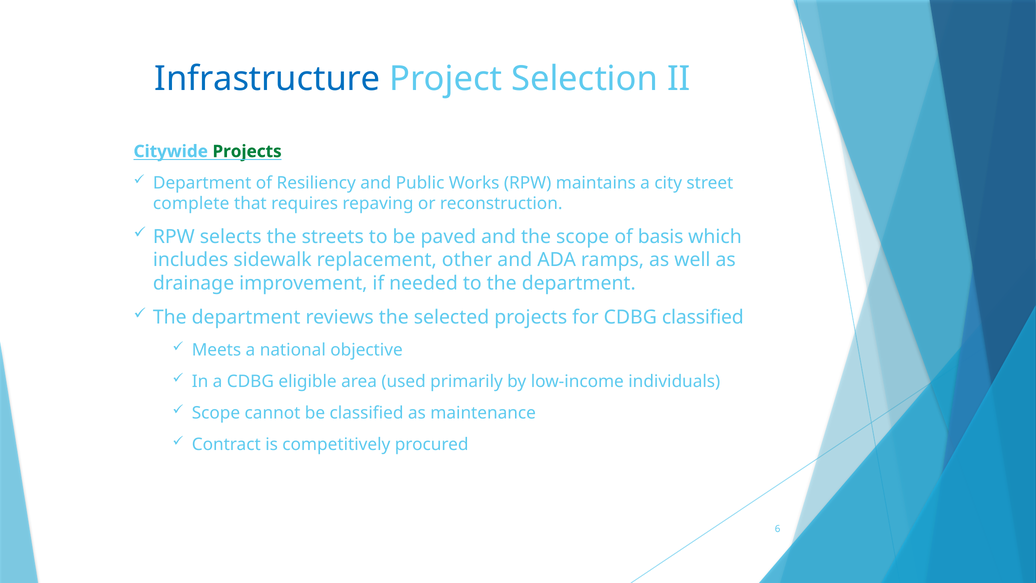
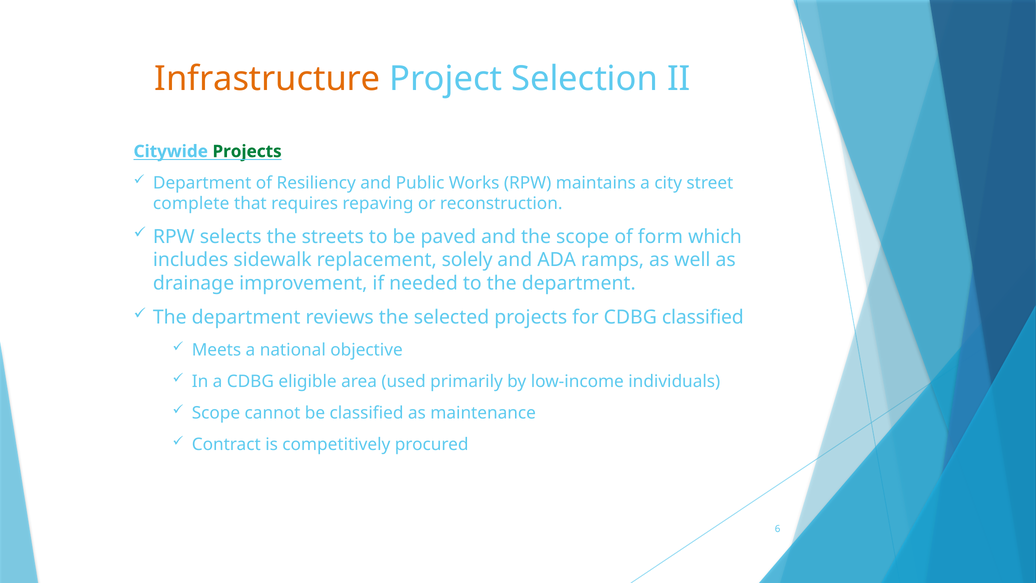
Infrastructure colour: blue -> orange (267, 79)
basis: basis -> form (660, 237)
other: other -> solely (467, 260)
